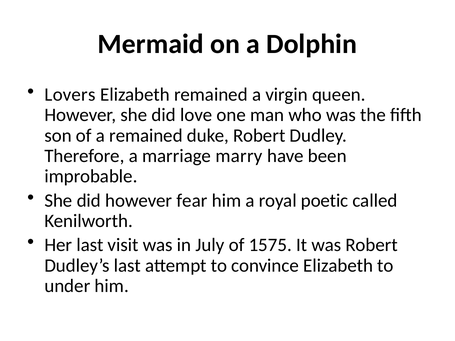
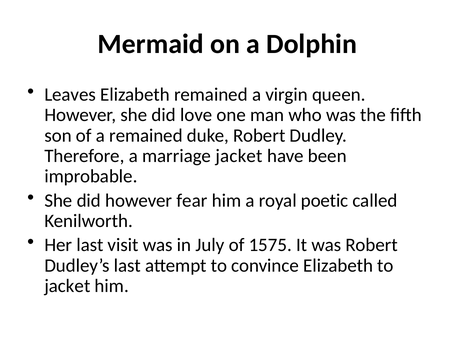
Lovers: Lovers -> Leaves (70, 95)
marriage marry: marry -> jacket (239, 156)
under: under -> jacket (67, 286)
